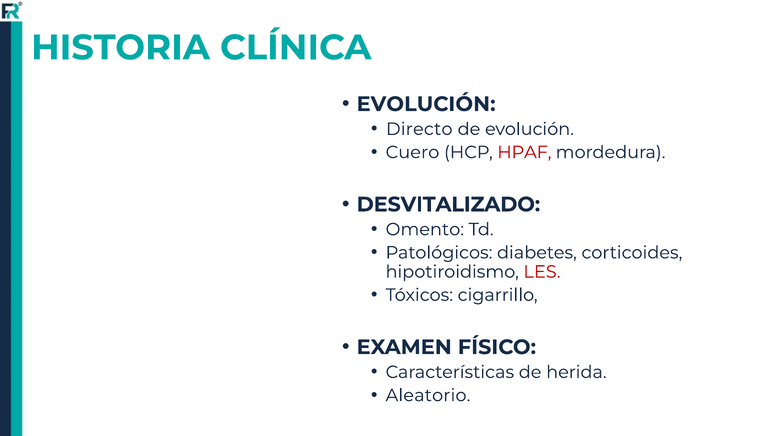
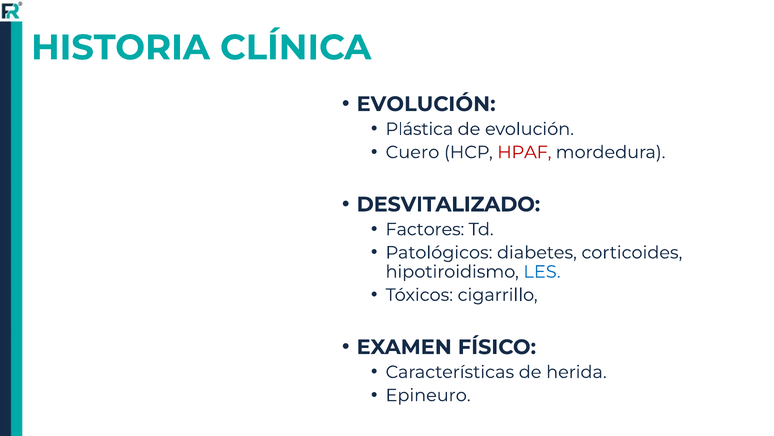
Directo: Directo -> Plástica (419, 129)
Omento: Omento -> Factores (425, 229)
LES colour: red -> blue (542, 271)
Aleatorio: Aleatorio -> Epineuro (428, 395)
